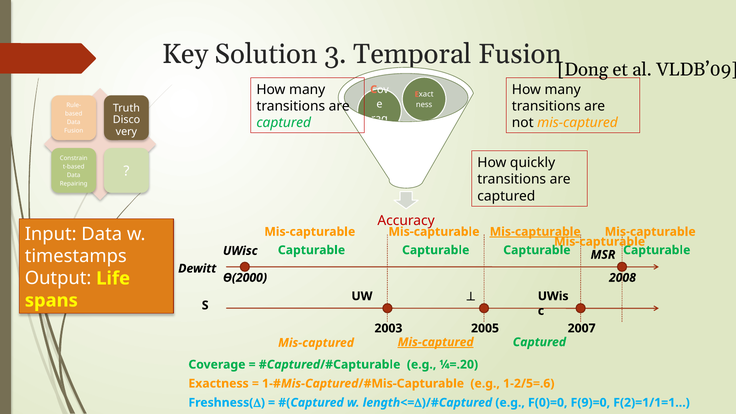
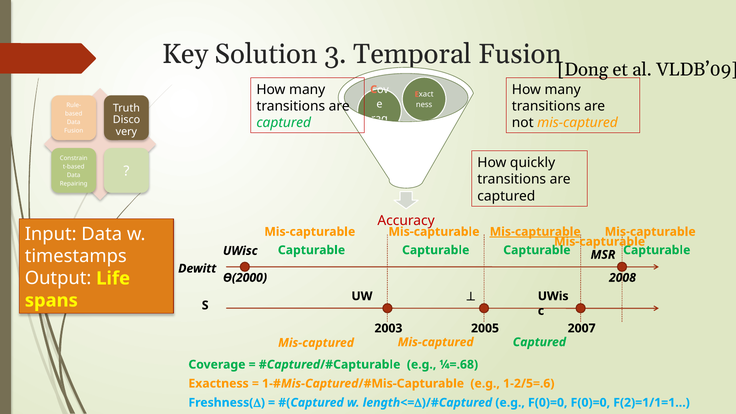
Mis-captured underline: present -> none (436, 342)
¼=.20: ¼=.20 -> ¼=.68 (459, 365)
F(0)=0 F(9)=0: F(9)=0 -> F(0)=0 (590, 403)
